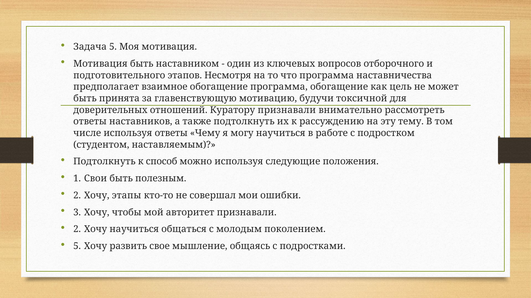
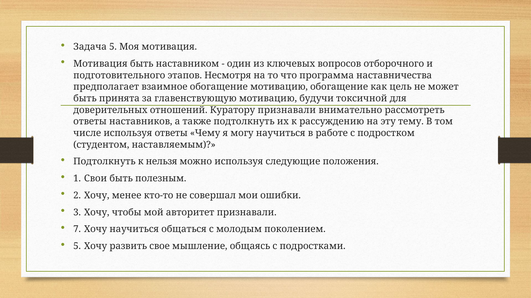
обогащение программа: программа -> мотивацию (279, 87)
способ: способ -> нельзя (162, 162)
этапы: этапы -> менее (127, 196)
2: 2 -> 7 (77, 230)
